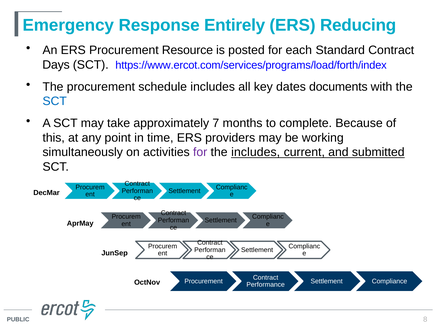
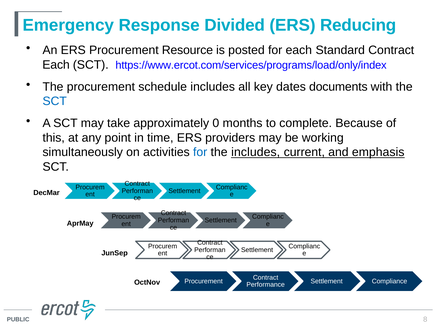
Entirely: Entirely -> Divided (235, 25)
Days: Days -> Each (56, 65)
https://www.ercot.com/services/programs/load/forth/index: https://www.ercot.com/services/programs/load/forth/index -> https://www.ercot.com/services/programs/load/only/index (251, 65)
7: 7 -> 0 (216, 123)
for colour: purple -> blue (200, 152)
submitted: submitted -> emphasis (378, 152)
